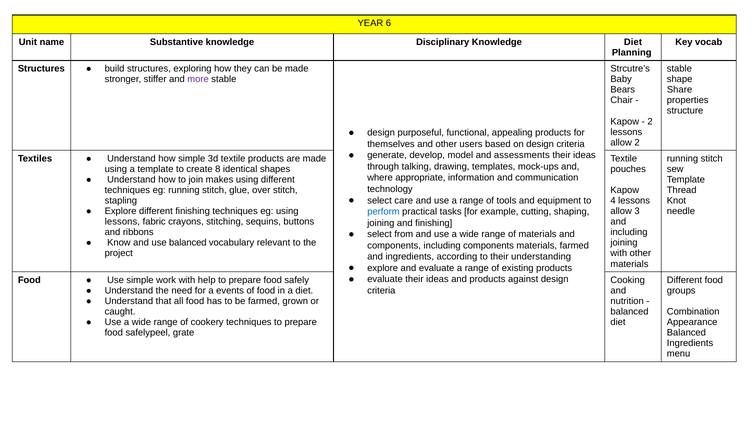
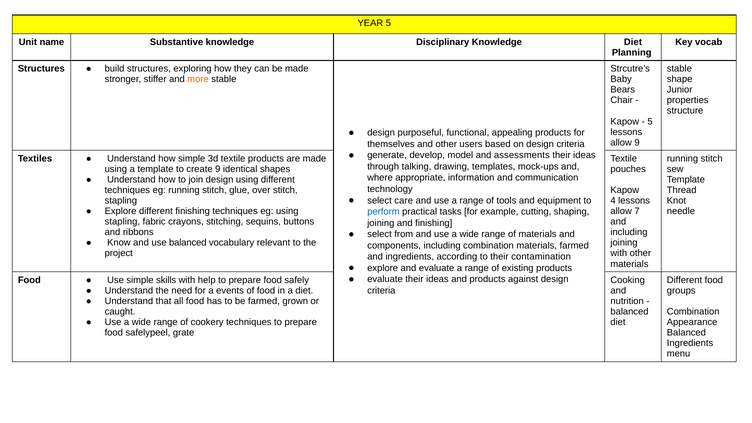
YEAR 6: 6 -> 5 (388, 23)
more colour: purple -> orange (198, 79)
Share: Share -> Junior (680, 90)
2: 2 -> 5 (650, 121)
allow 2: 2 -> 9 (637, 142)
create 8: 8 -> 9 (218, 169)
join makes: makes -> design (220, 180)
3: 3 -> 7 (637, 211)
lessons: lessons -> stapling (122, 222)
including components: components -> combination (488, 245)
understanding: understanding -> contamination (541, 257)
work: work -> skills (166, 280)
